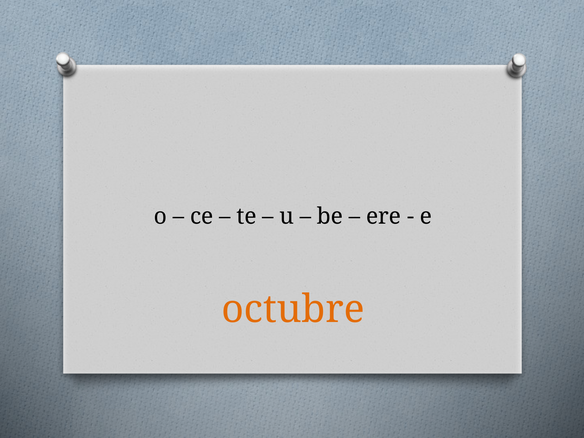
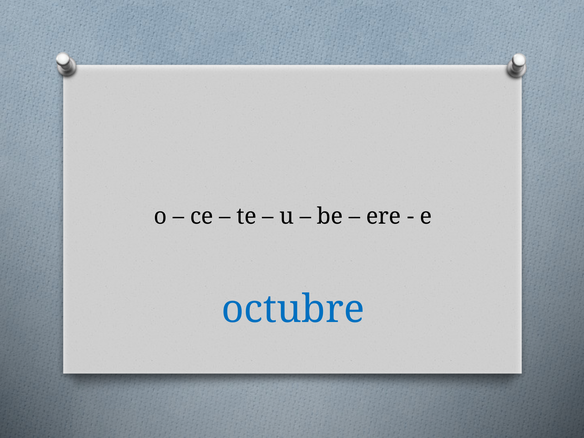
octubre colour: orange -> blue (293, 309)
